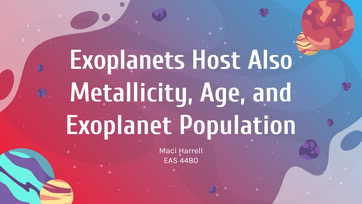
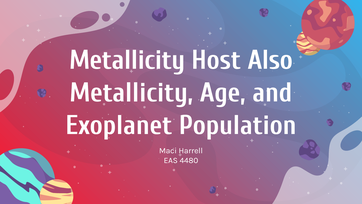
Exoplanets: Exoplanets -> Metallicity (127, 60)
